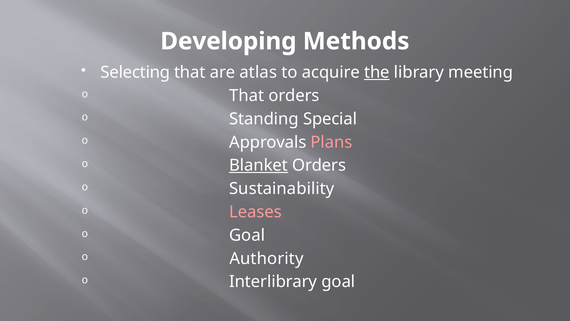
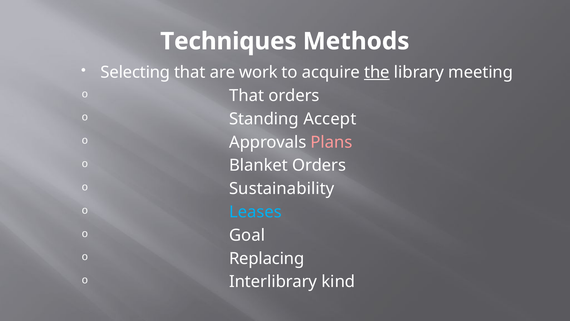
Developing: Developing -> Techniques (228, 41)
atlas: atlas -> work (258, 72)
Special: Special -> Accept (330, 119)
Blanket underline: present -> none (259, 165)
Leases colour: pink -> light blue (255, 212)
Authority: Authority -> Replacing (267, 258)
Interlibrary goal: goal -> kind (338, 281)
